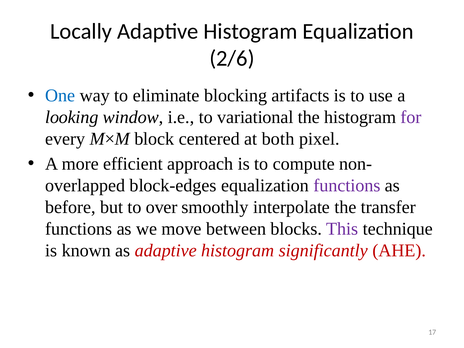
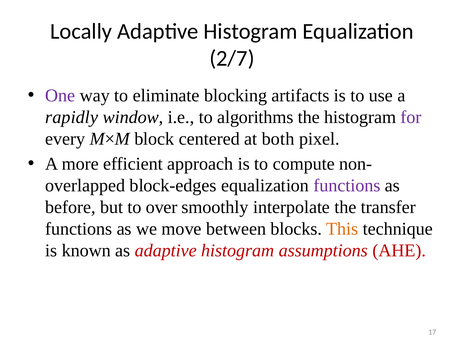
2/6: 2/6 -> 2/7 (232, 58)
One colour: blue -> purple (60, 96)
looking: looking -> rapidly (72, 117)
variational: variational -> algorithms (255, 117)
This colour: purple -> orange (342, 229)
significantly: significantly -> assumptions (323, 250)
